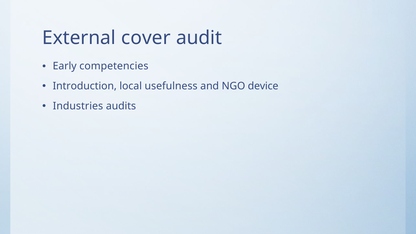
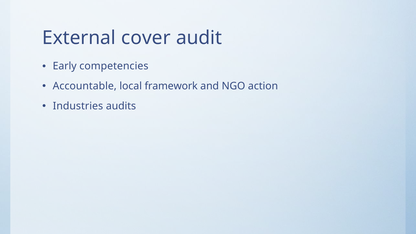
Introduction: Introduction -> Accountable (85, 86)
usefulness: usefulness -> framework (171, 86)
device: device -> action (263, 86)
